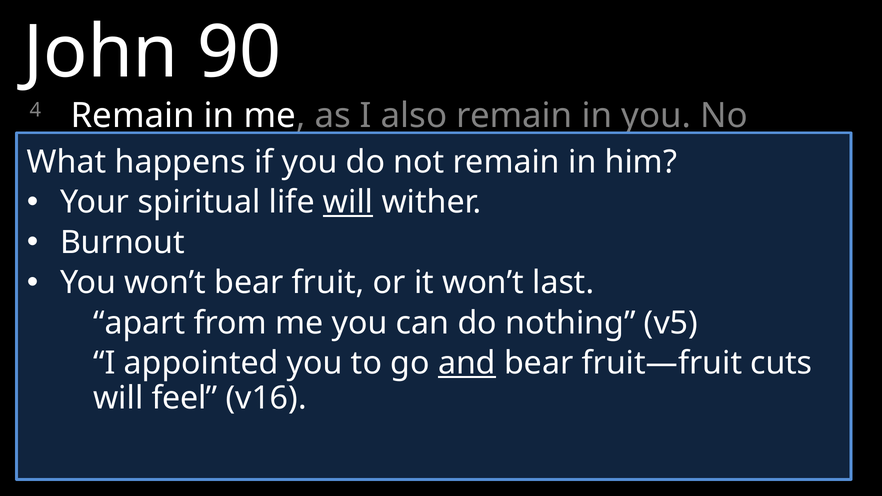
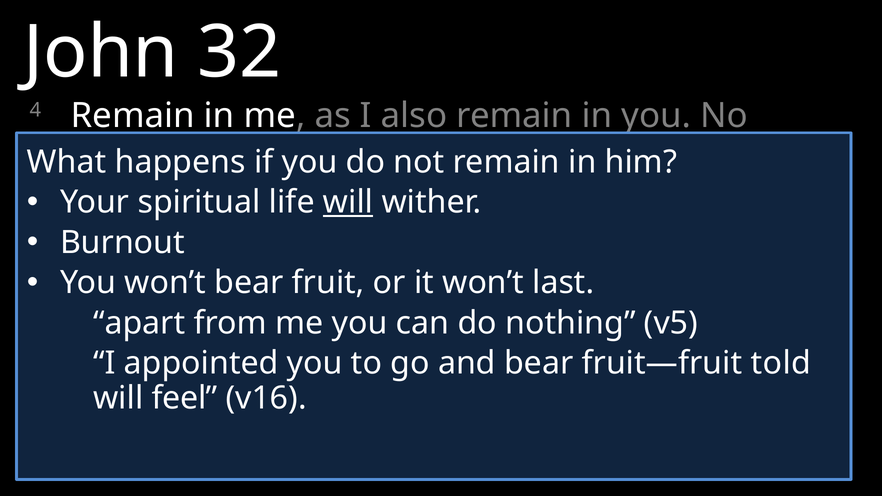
90: 90 -> 32 (239, 52)
and underline: present -> none (467, 363)
cuts: cuts -> told (781, 363)
